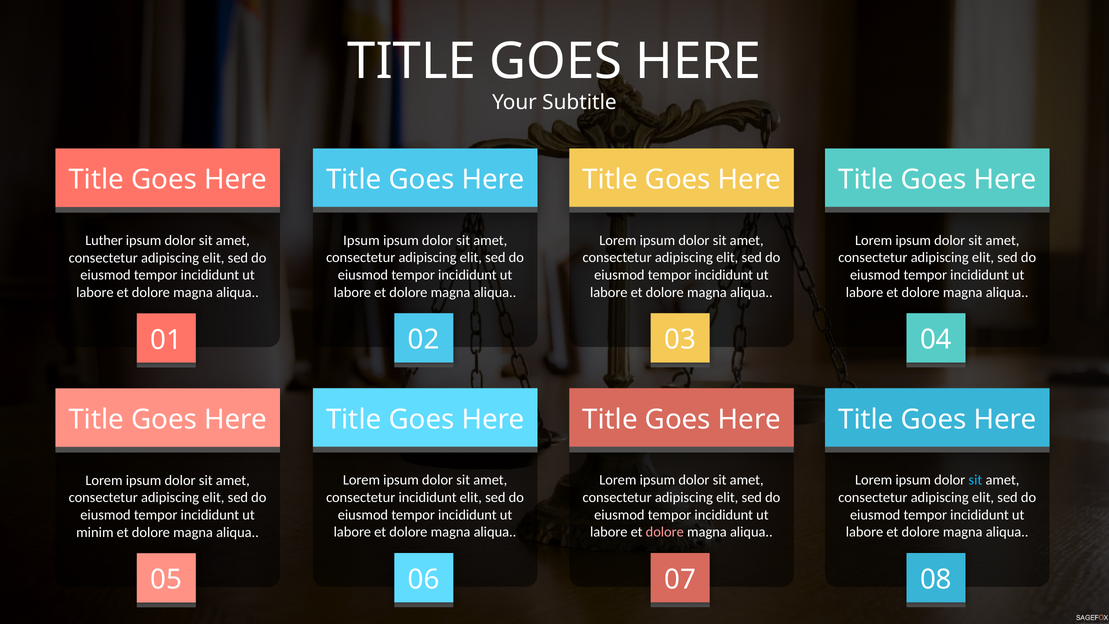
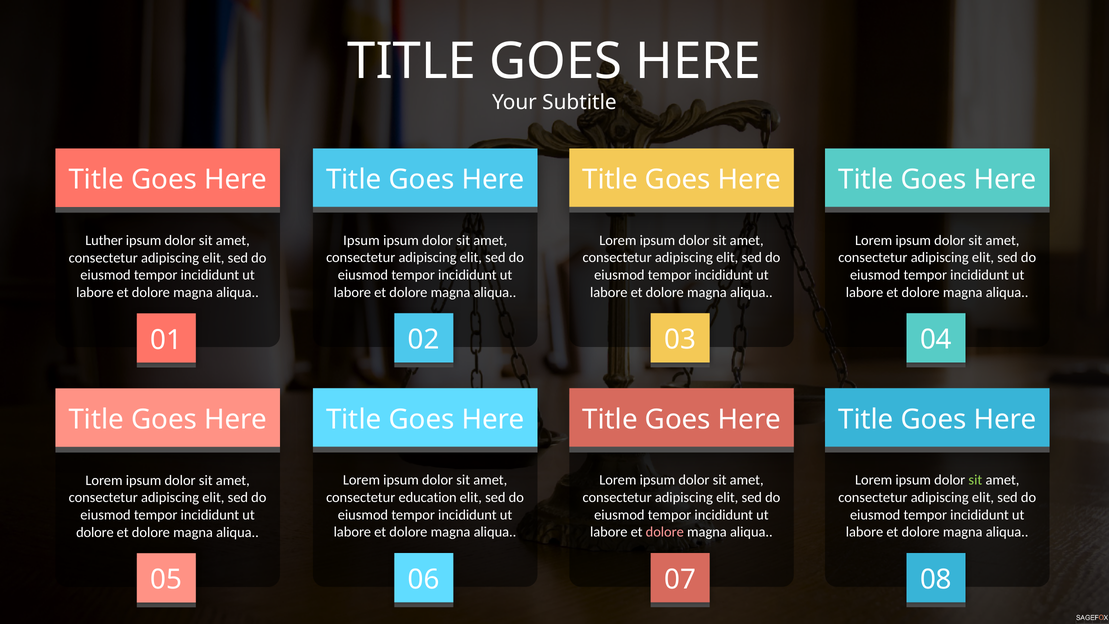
sit colour: light blue -> light green (975, 480)
consectetur incididunt: incididunt -> education (428, 497)
minim: minim -> dolore (95, 532)
